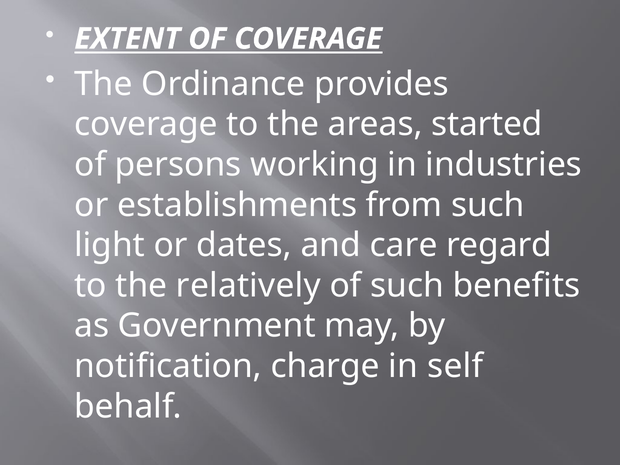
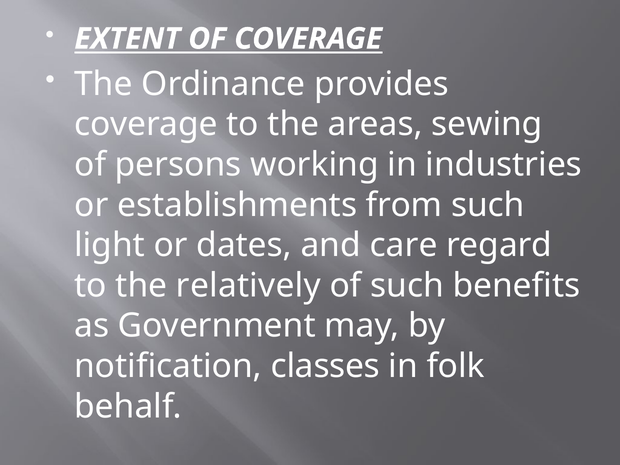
started: started -> sewing (487, 124)
charge: charge -> classes (325, 366)
self: self -> folk (456, 366)
